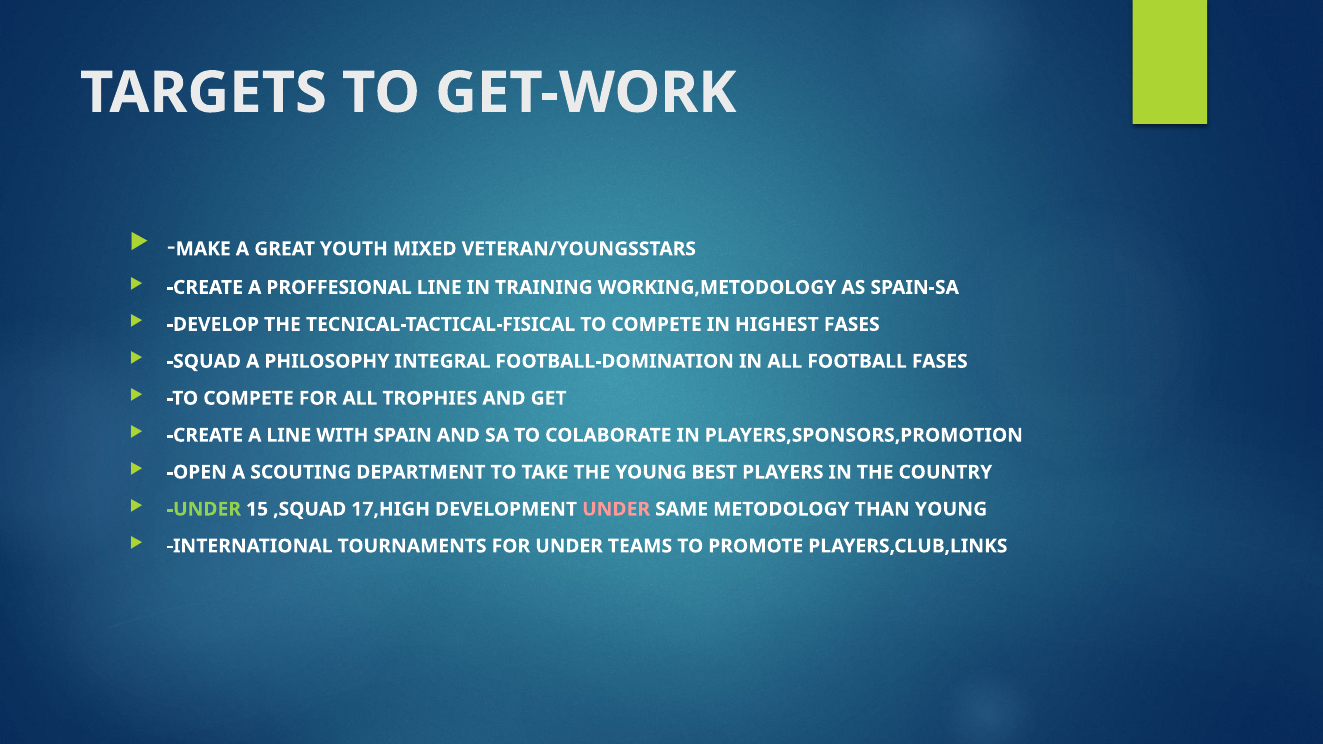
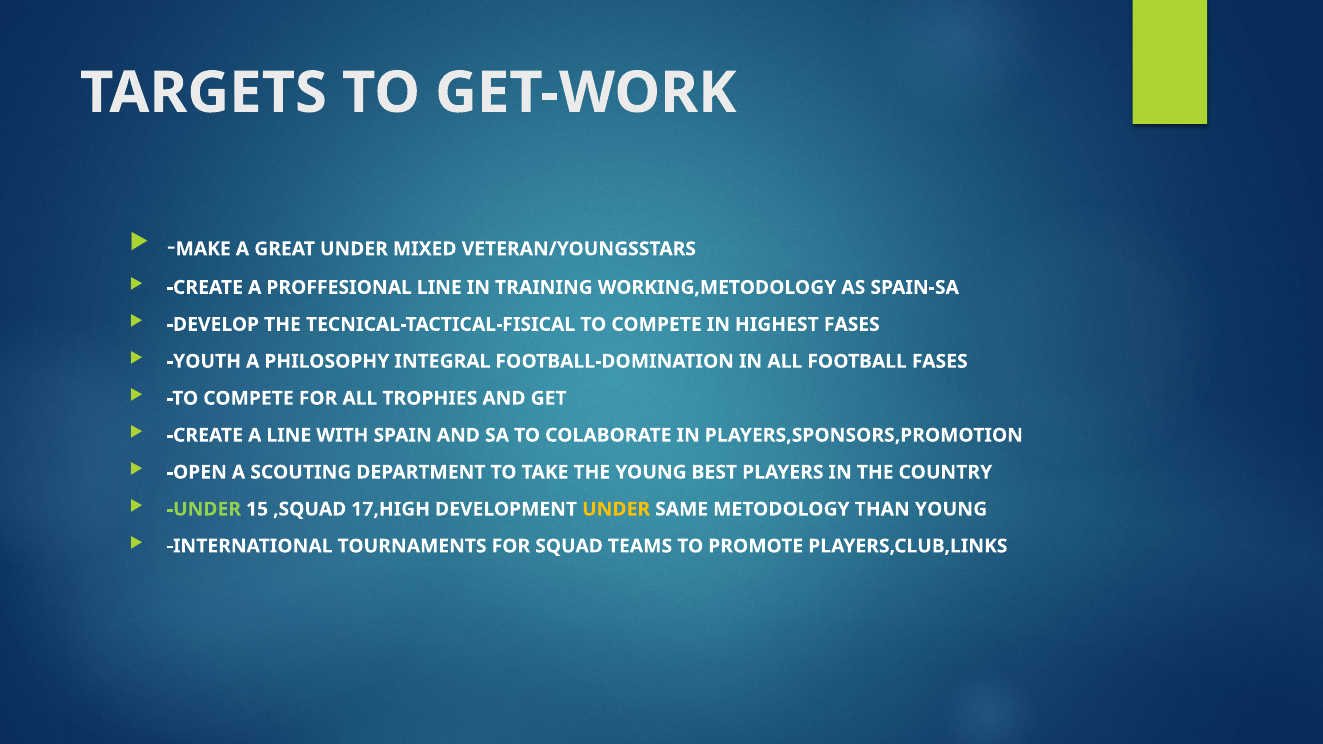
GREAT YOUTH: YOUTH -> UNDER (354, 249)
SQUAD: SQUAD -> YOUTH (204, 361)
UNDER colour: pink -> yellow (616, 509)
FOR UNDER: UNDER -> SQUAD (569, 546)
